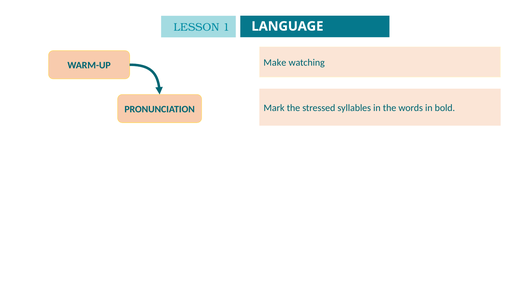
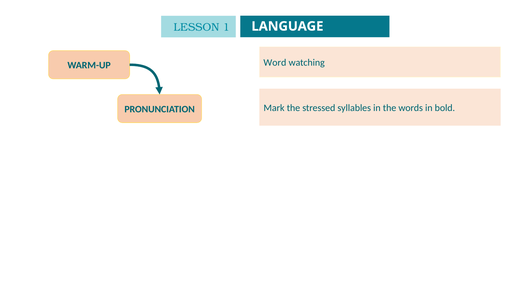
Make: Make -> Word (275, 63)
